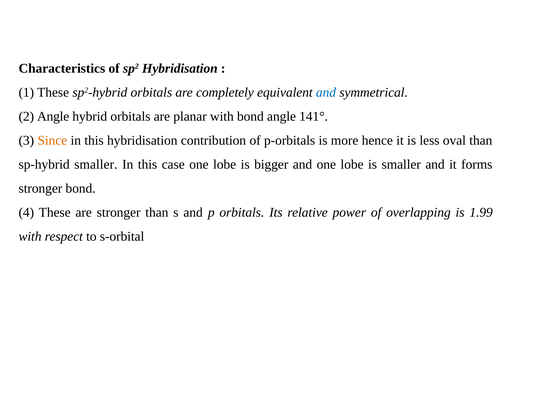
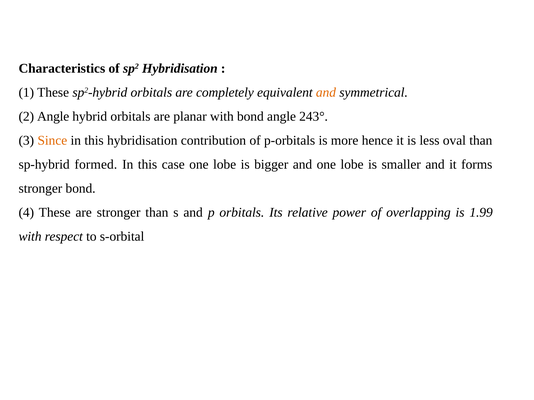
and colour: blue -> orange (326, 93)
141°: 141° -> 243° (314, 117)
sp-hybrid smaller: smaller -> formed (96, 165)
